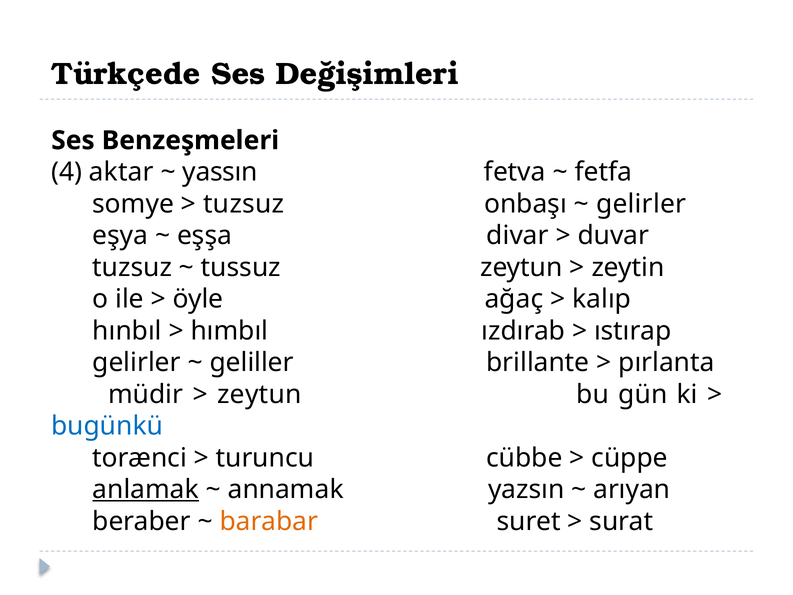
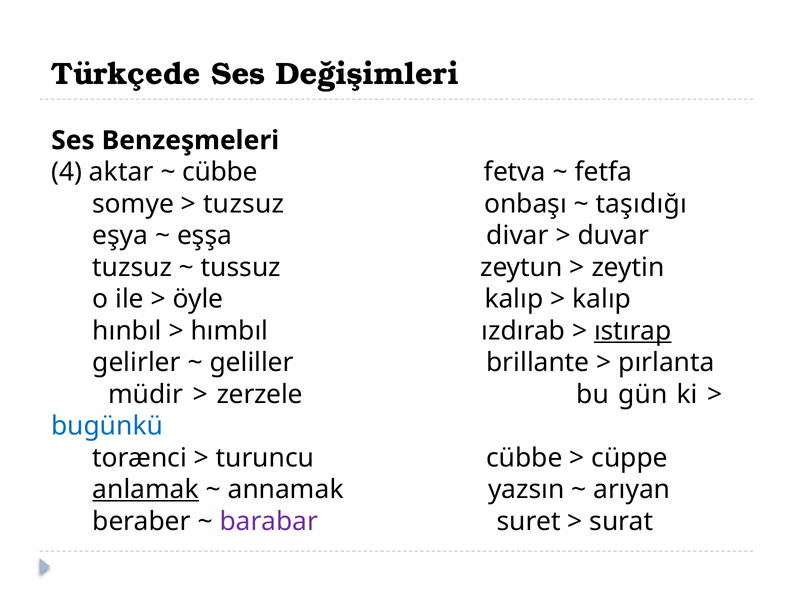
yassın: yassın -> cübbe (220, 172)
gelirler: gelirler -> taşıdığı (641, 204)
öyle ağaç: ağaç -> kalıp (514, 299)
ıstırap underline: none -> present (633, 331)
zeytun: zeytun -> zerzele (260, 394)
barabar colour: orange -> purple (269, 521)
